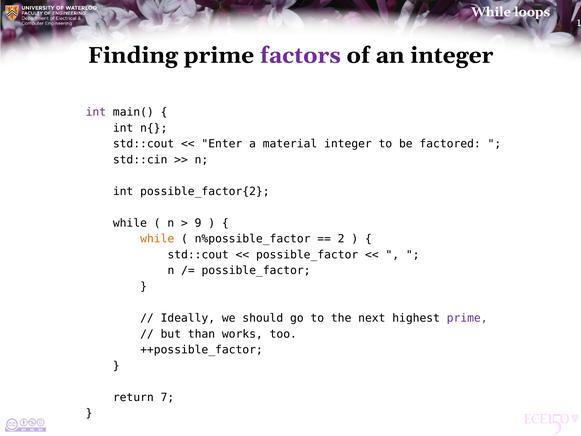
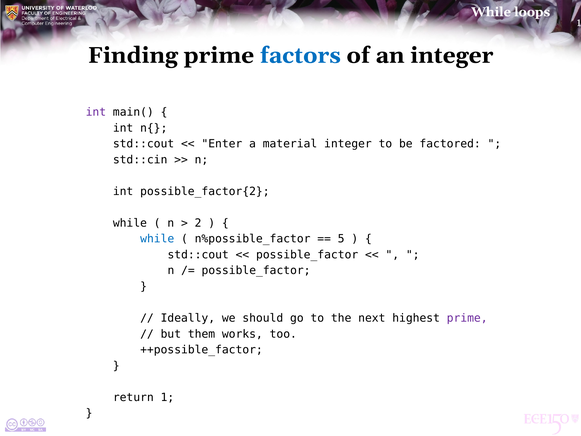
factors colour: purple -> blue (300, 55)
9: 9 -> 2 (198, 223)
while colour: orange -> blue (157, 239)
2: 2 -> 5 (341, 239)
than: than -> them (202, 334)
7: 7 -> 1 (167, 397)
